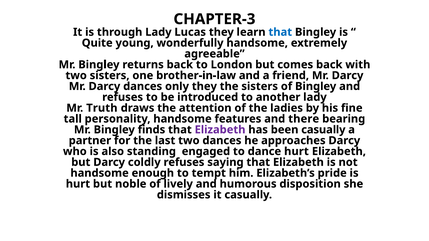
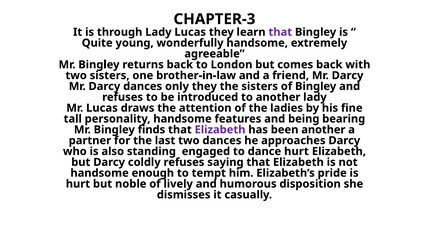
that colour: blue -> purple (280, 32)
Mr Truth: Truth -> Lucas (102, 108)
there: there -> being (304, 119)
been casually: casually -> another (323, 130)
